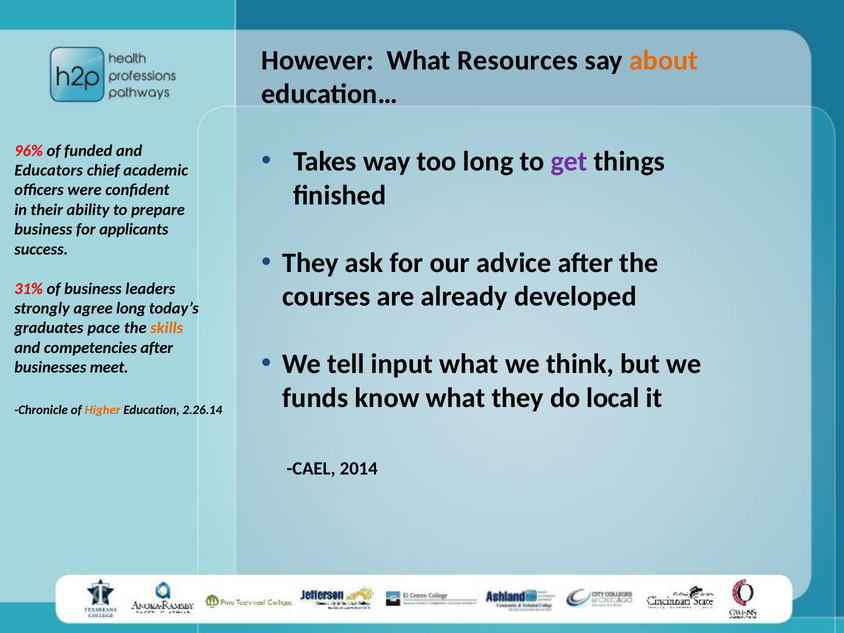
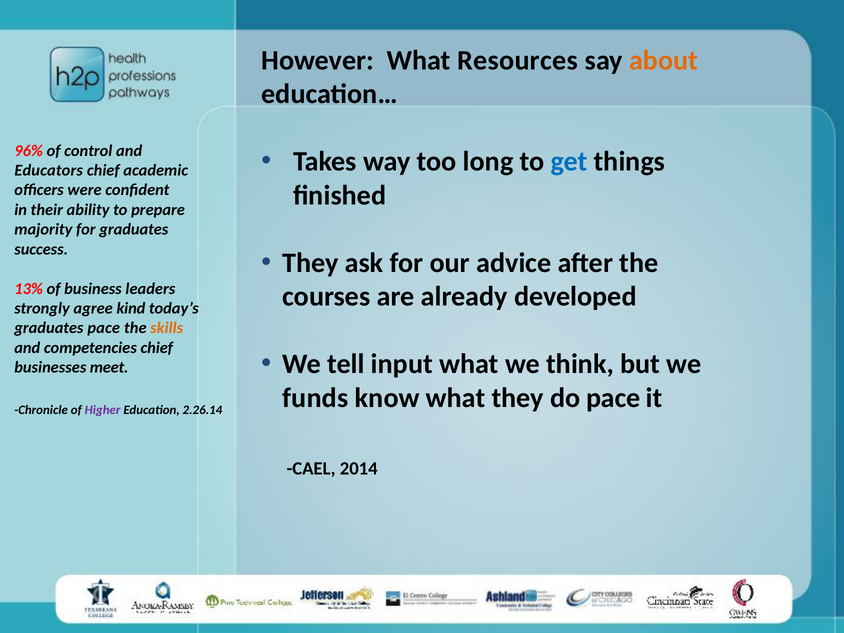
funded: funded -> control (88, 151)
get colour: purple -> blue (569, 162)
business: business -> majority (43, 229)
for applicants: applicants -> graduates (134, 229)
31%: 31% -> 13% (29, 289)
agree long: long -> kind (131, 308)
competencies after: after -> chief (157, 348)
do local: local -> pace (613, 398)
Higher colour: orange -> purple (103, 410)
